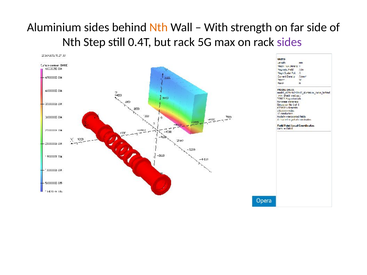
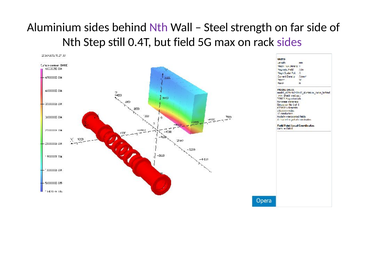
Nth colour: orange -> purple (159, 27)
With: With -> Steel (216, 27)
but rack: rack -> field (184, 42)
